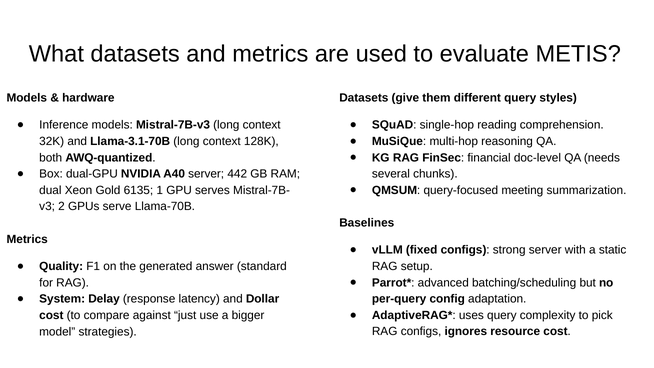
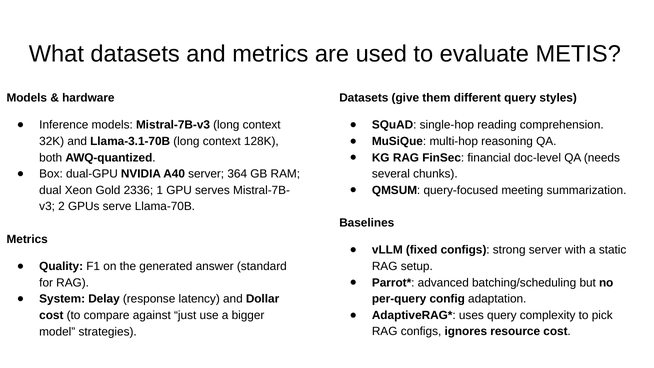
442: 442 -> 364 (237, 174)
6135: 6135 -> 2336 (138, 190)
